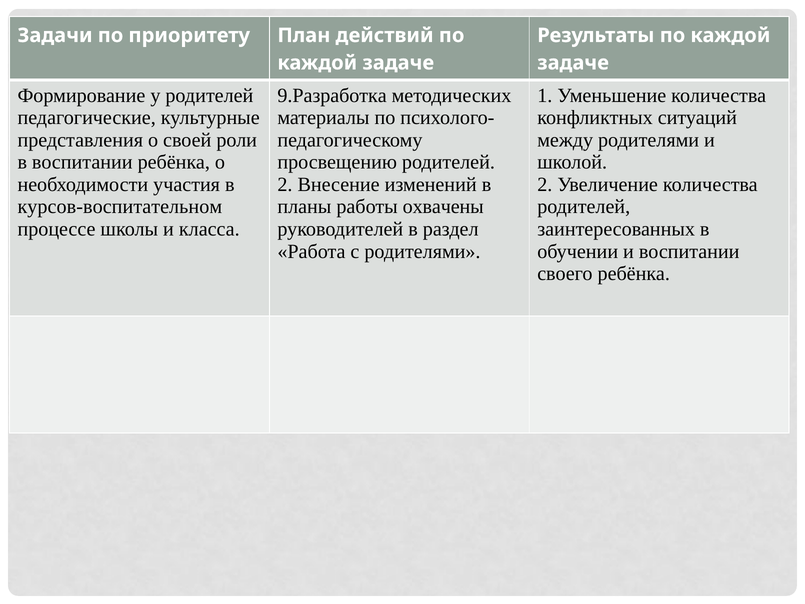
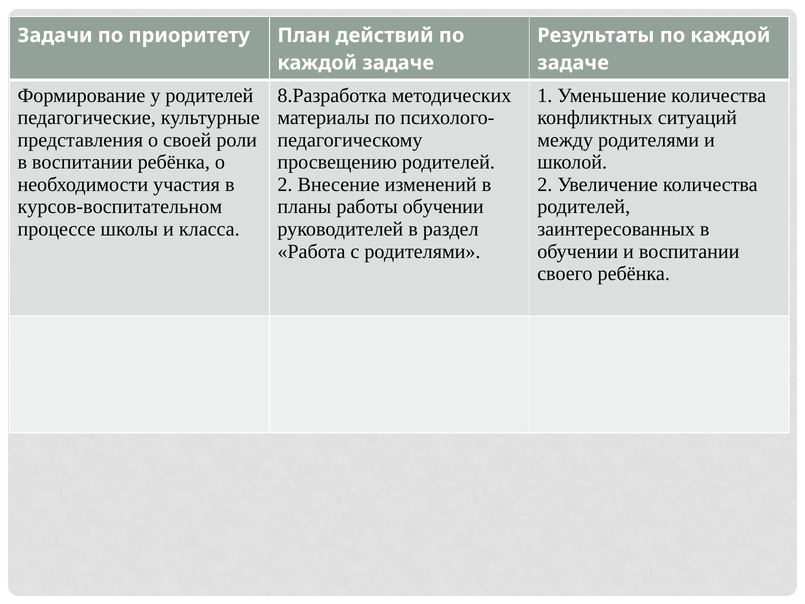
9.Разработка: 9.Разработка -> 8.Разработка (332, 95)
работы охвачены: охвачены -> обучении (443, 207)
